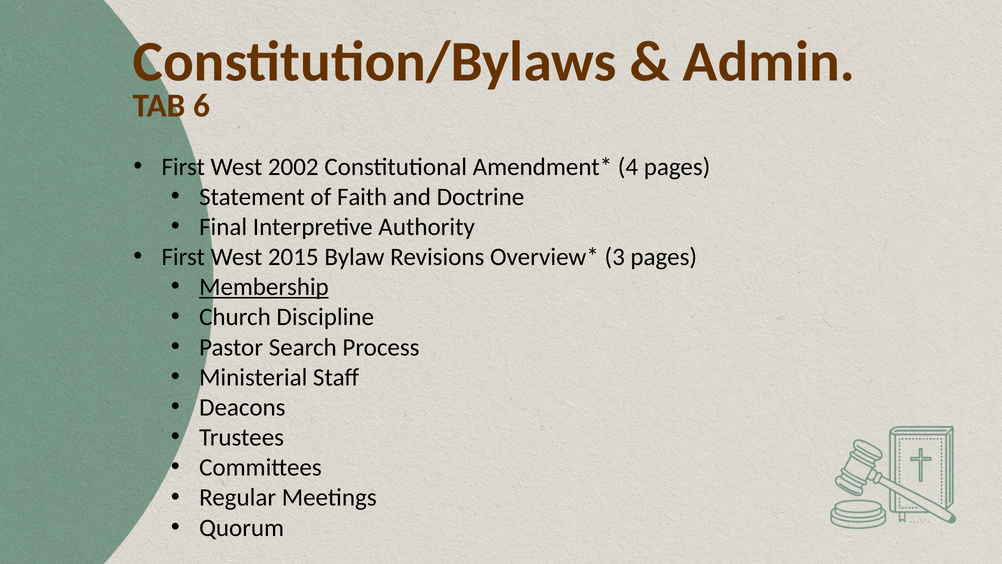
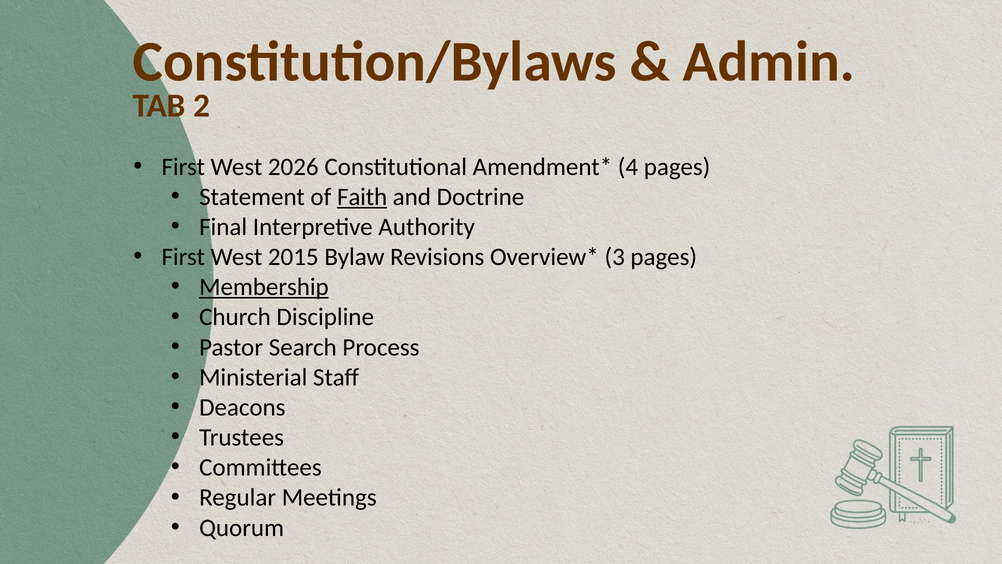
6: 6 -> 2 (202, 106)
2002: 2002 -> 2026 (293, 167)
Faith underline: none -> present (362, 197)
